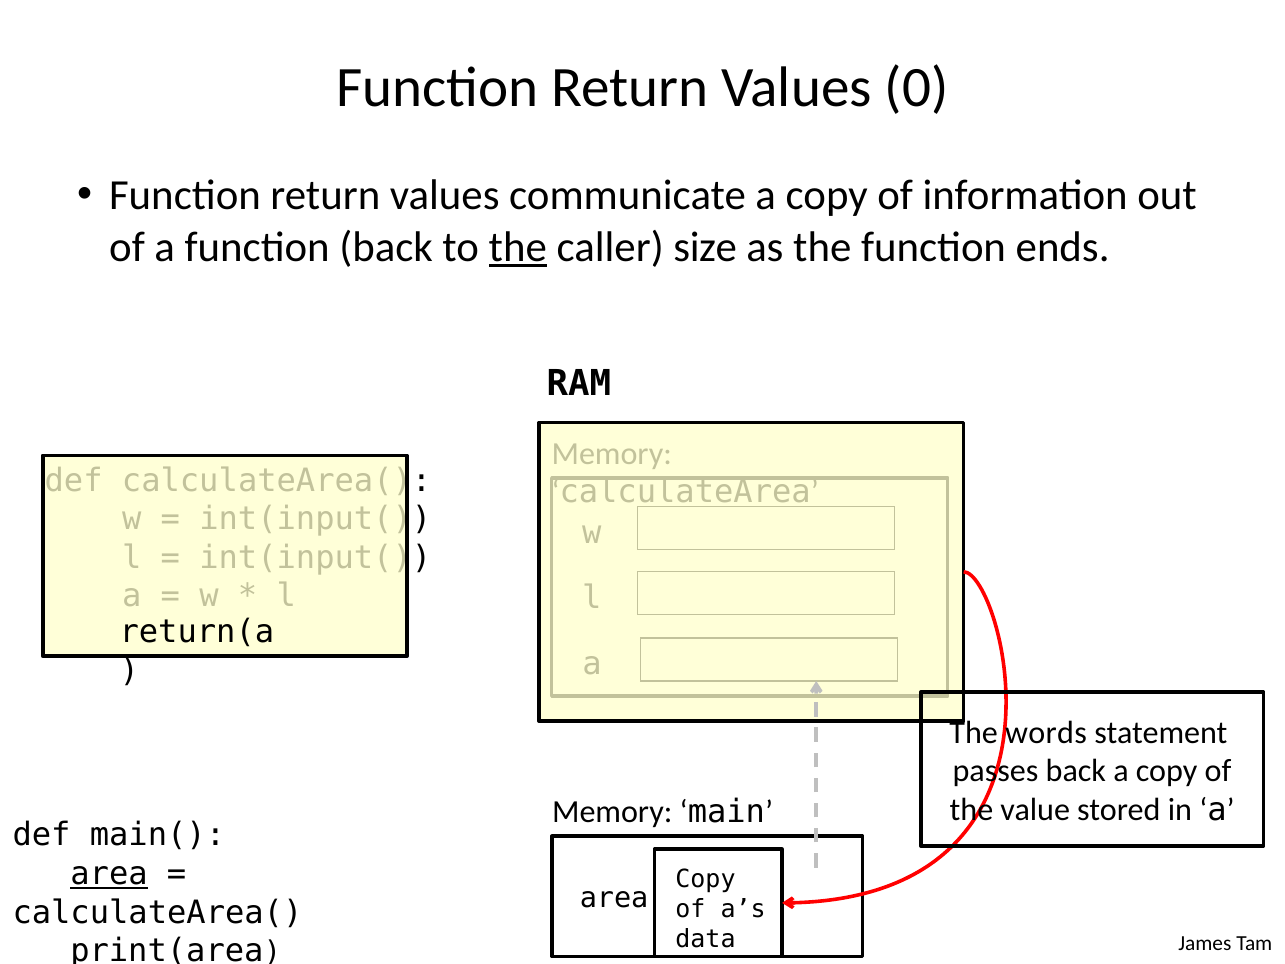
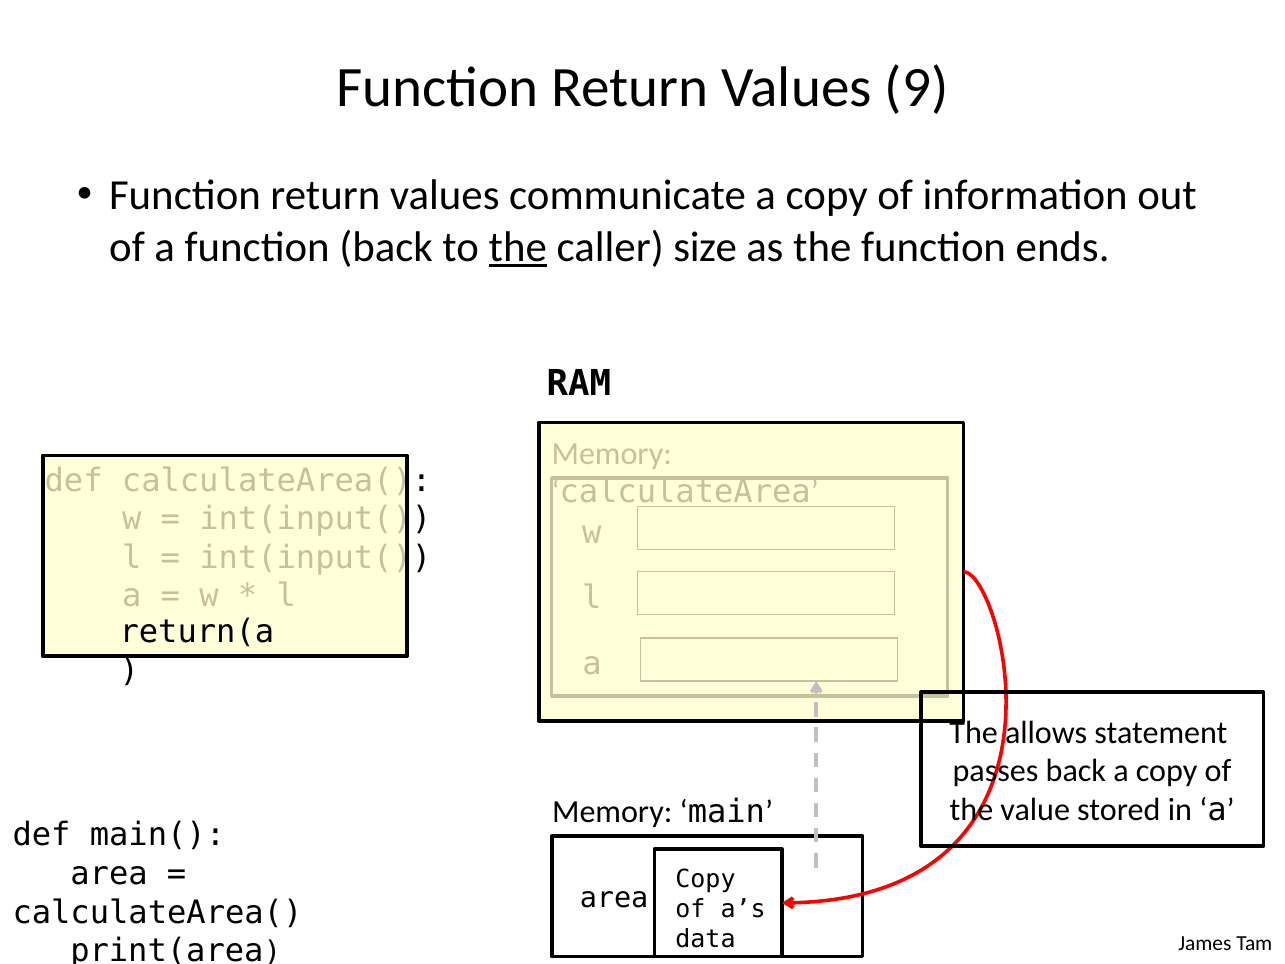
0: 0 -> 9 (917, 87)
words: words -> allows (1046, 733)
area underline: present -> none (109, 874)
